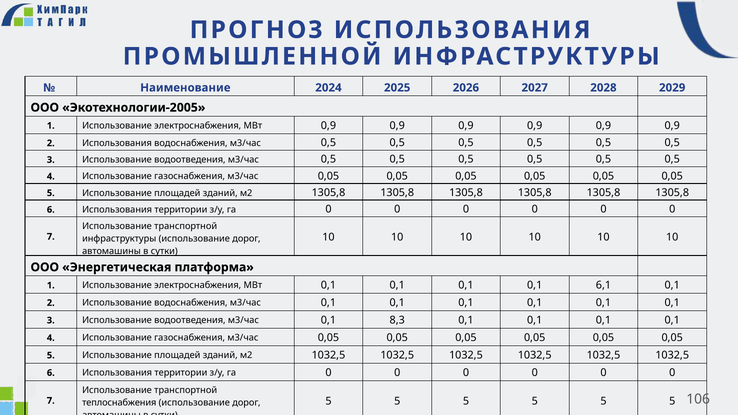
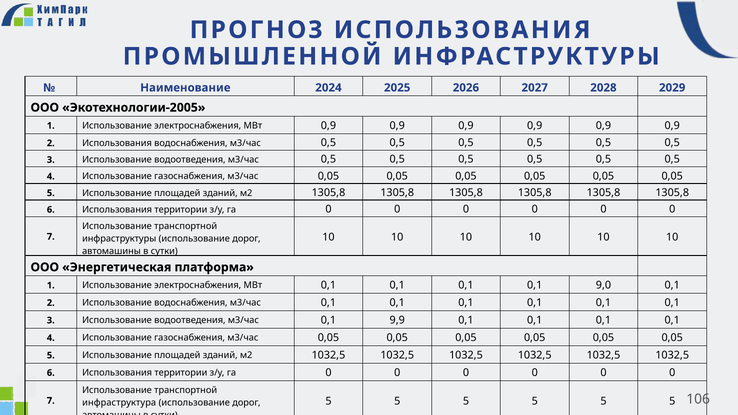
6,1: 6,1 -> 9,0 (603, 285)
8,3: 8,3 -> 9,9 (397, 321)
теплоснабжения: теплоснабжения -> инфраструктура (119, 403)
